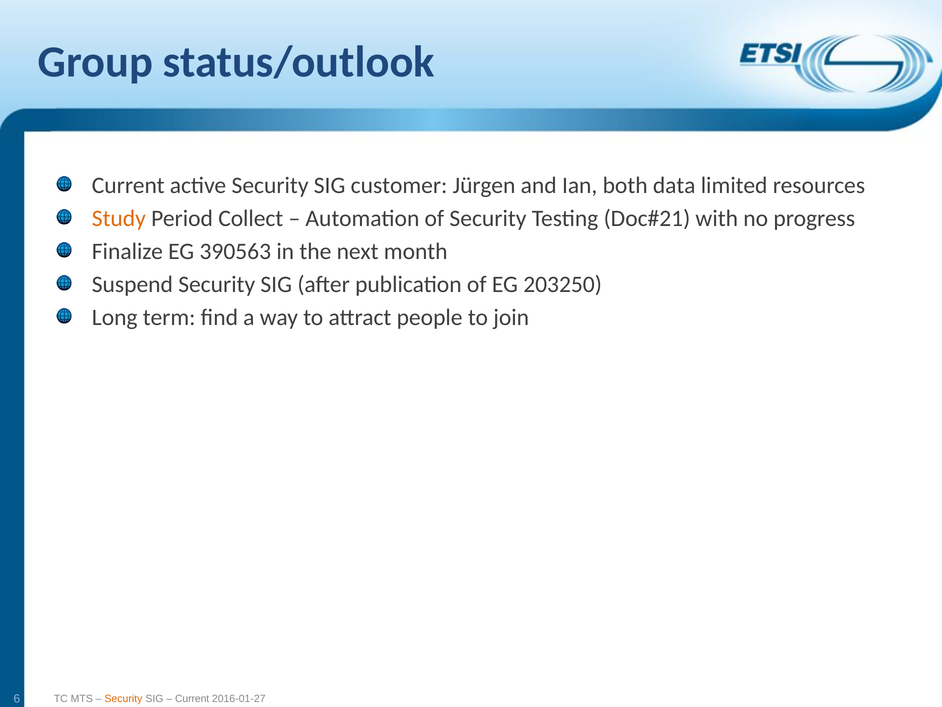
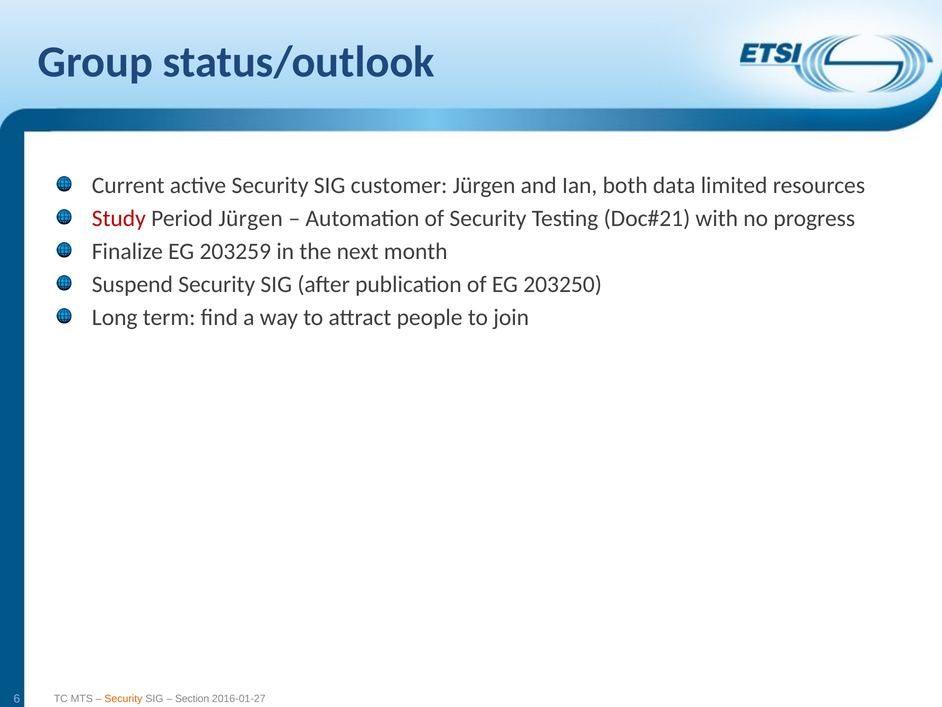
Study colour: orange -> red (119, 218)
Period Collect: Collect -> Jürgen (251, 218)
390563: 390563 -> 203259 (235, 251)
Current: Current -> Section (192, 698)
